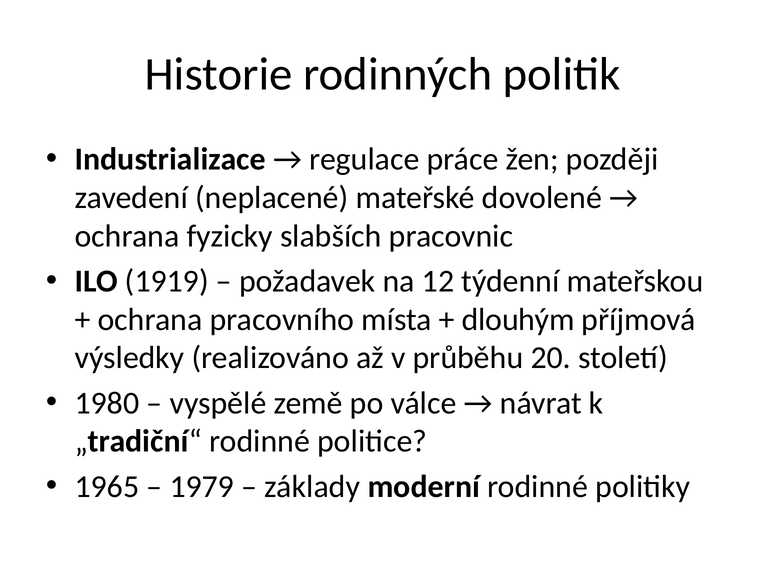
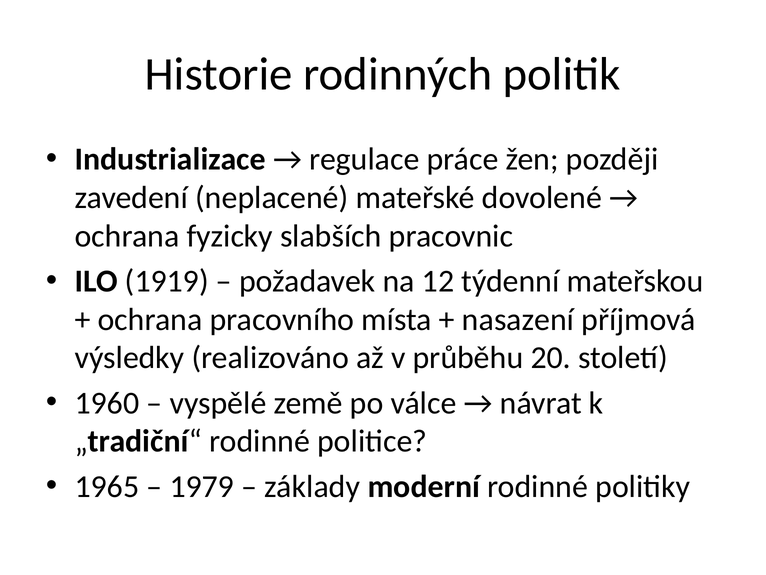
dlouhým: dlouhým -> nasazení (518, 319)
1980: 1980 -> 1960 (107, 403)
